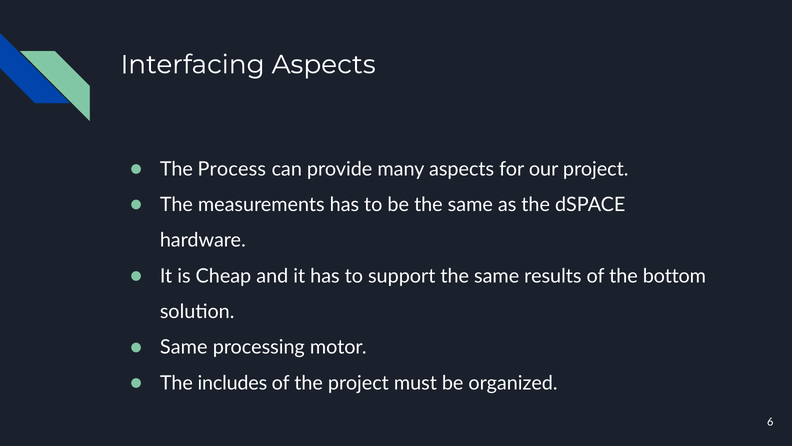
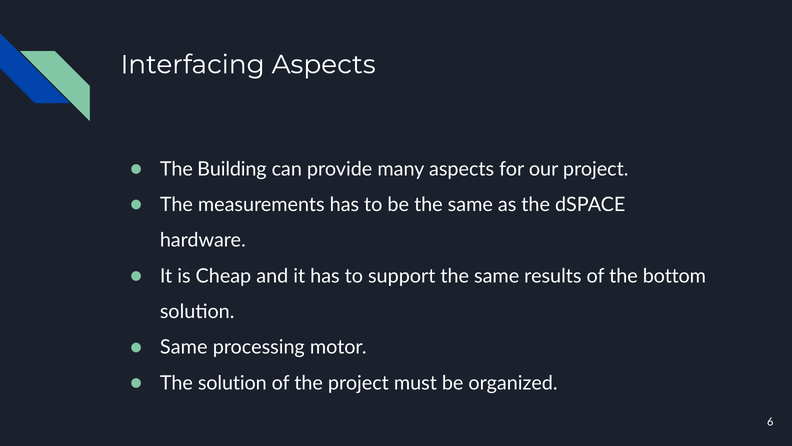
Process: Process -> Building (232, 169)
The includes: includes -> solution (232, 383)
